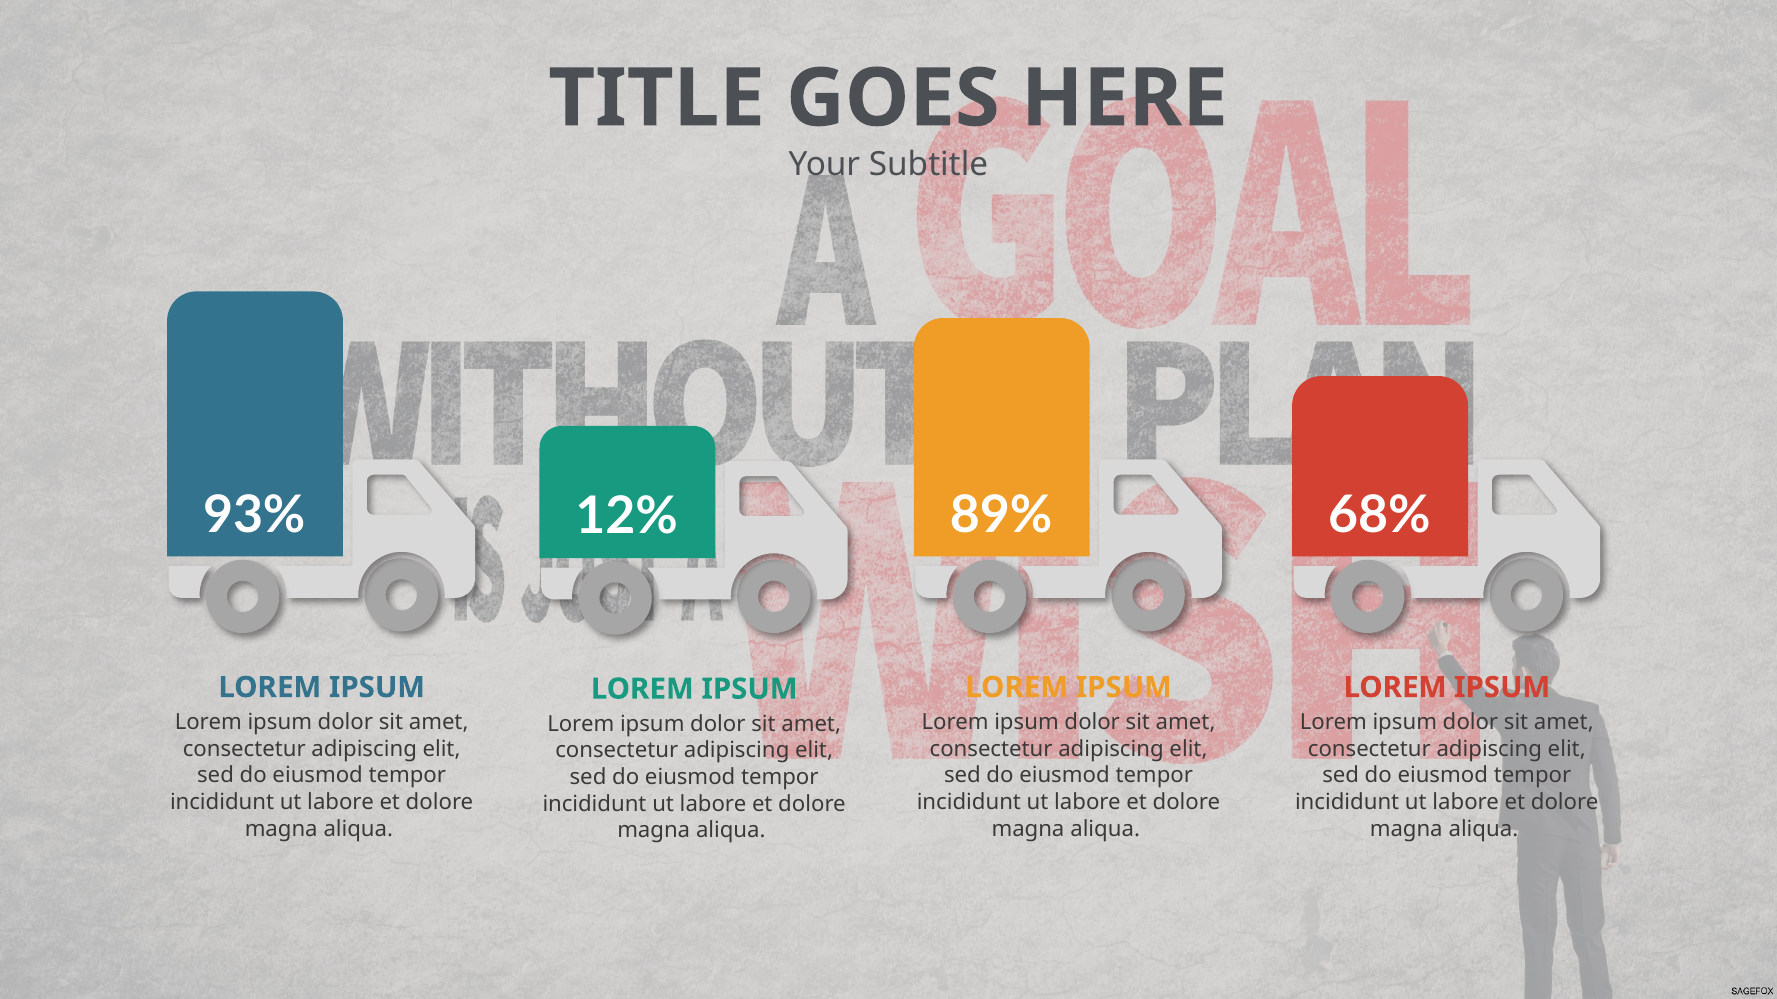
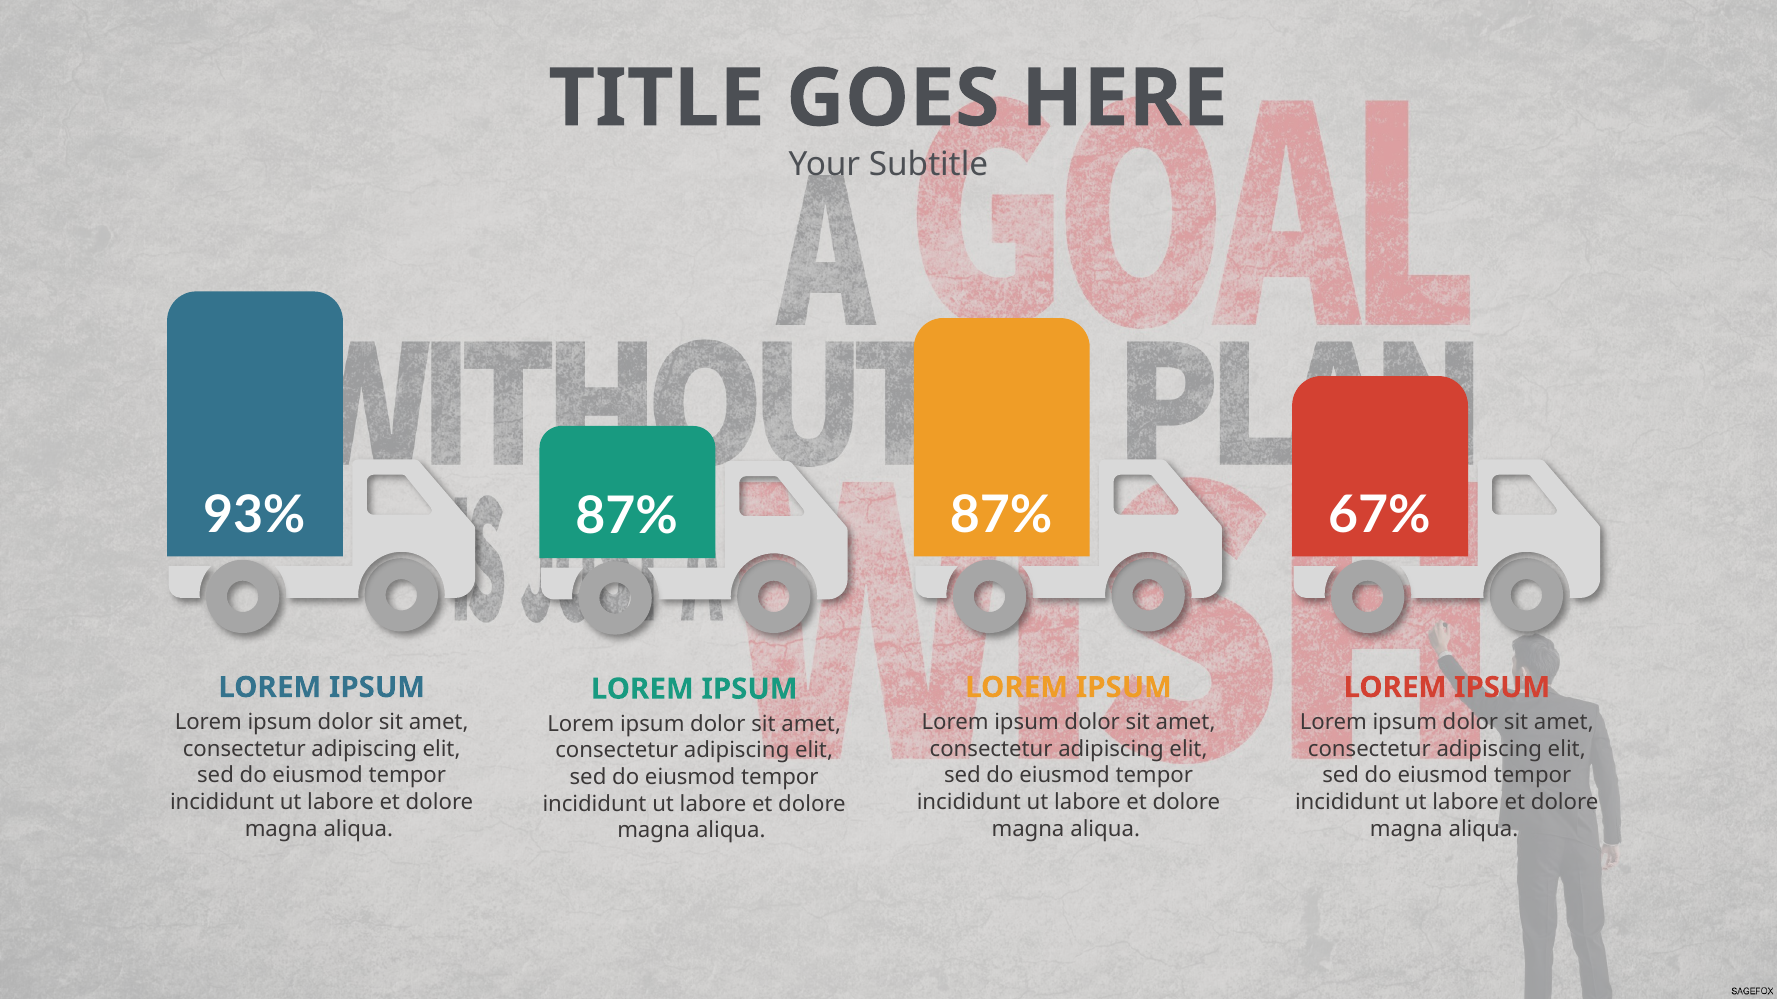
89%: 89% -> 87% (1001, 515)
68%: 68% -> 67% (1379, 515)
12%: 12% -> 87% (627, 517)
